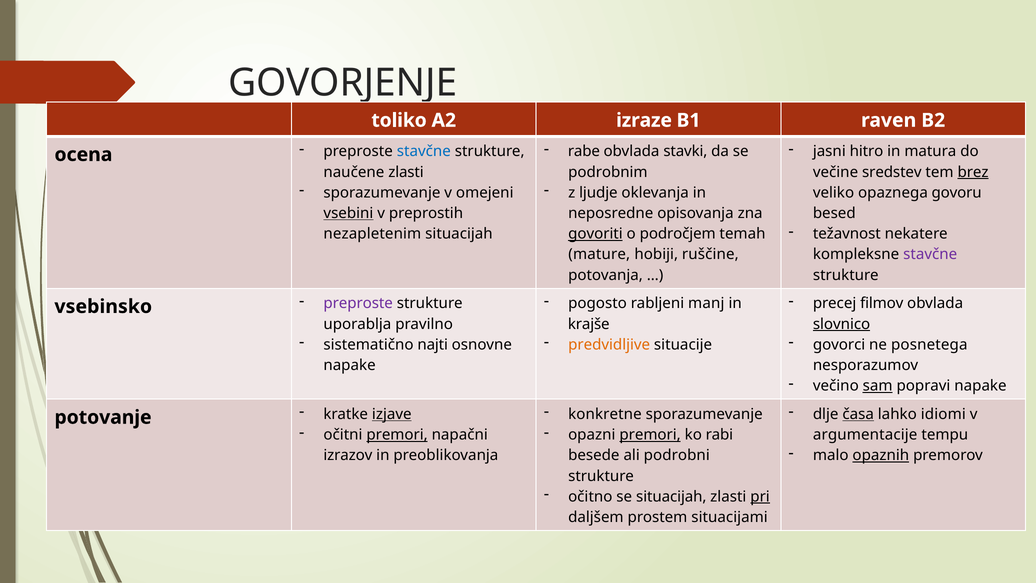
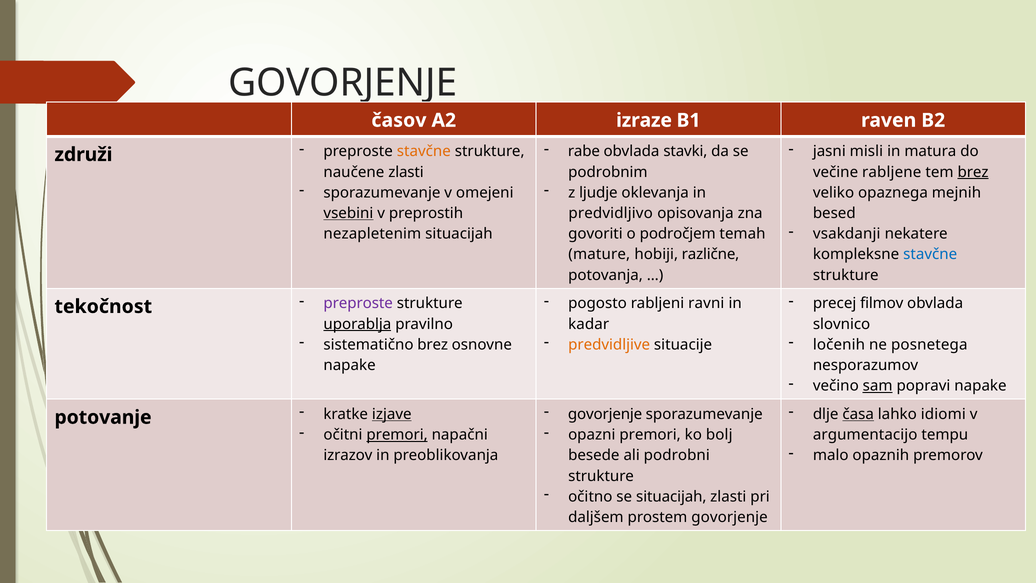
toliko: toliko -> časov (399, 120)
stavčne colour: blue -> orange (424, 151)
hitro: hitro -> misli (866, 151)
ocena: ocena -> združi (83, 155)
sredstev: sredstev -> rabljene (892, 172)
govoru: govoru -> mejnih (956, 193)
neposredne: neposredne -> predvidljivo (611, 213)
težavnost: težavnost -> vsakdanji (847, 234)
govoriti underline: present -> none (595, 234)
ruščine: ruščine -> različne (711, 254)
stavčne colour: purple -> blue (930, 254)
manj: manj -> ravni (706, 303)
vsebinsko: vsebinsko -> tekočnost (103, 306)
uporablja underline: none -> present (357, 324)
krajše: krajše -> kadar (589, 324)
slovnico underline: present -> none (842, 324)
sistematično najti: najti -> brez (433, 345)
govorci: govorci -> ločenih (839, 345)
konkretne: konkretne -> govorjenje (605, 414)
premori underline: present -> none (650, 435)
rabi: rabi -> bolj (719, 435)
argumentacije: argumentacije -> argumentacijo (865, 435)
opaznih underline: present -> none (881, 455)
pri underline: present -> none (760, 496)
prostem situacijami: situacijami -> govorjenje (730, 517)
